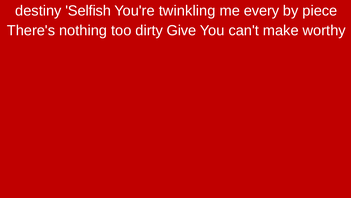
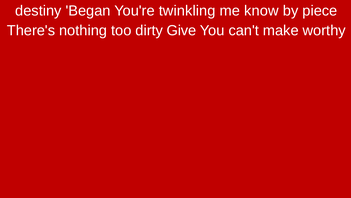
Selfish: Selfish -> Began (88, 11)
every: every -> know (261, 11)
